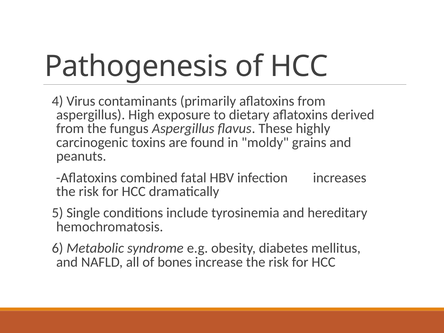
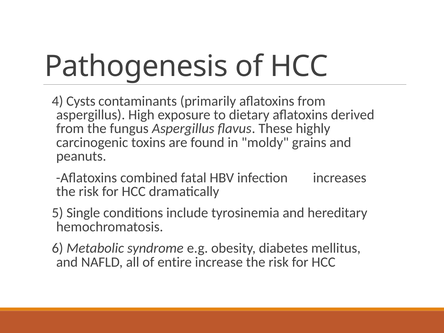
Virus: Virus -> Cysts (81, 101)
bones: bones -> entire (175, 262)
